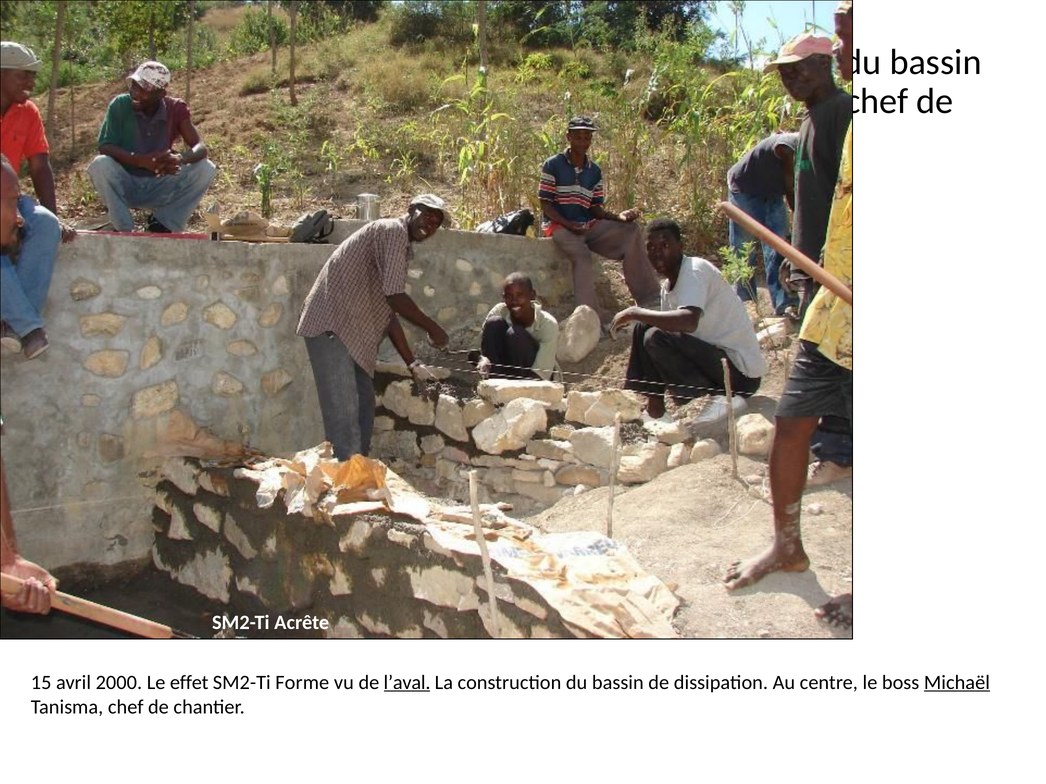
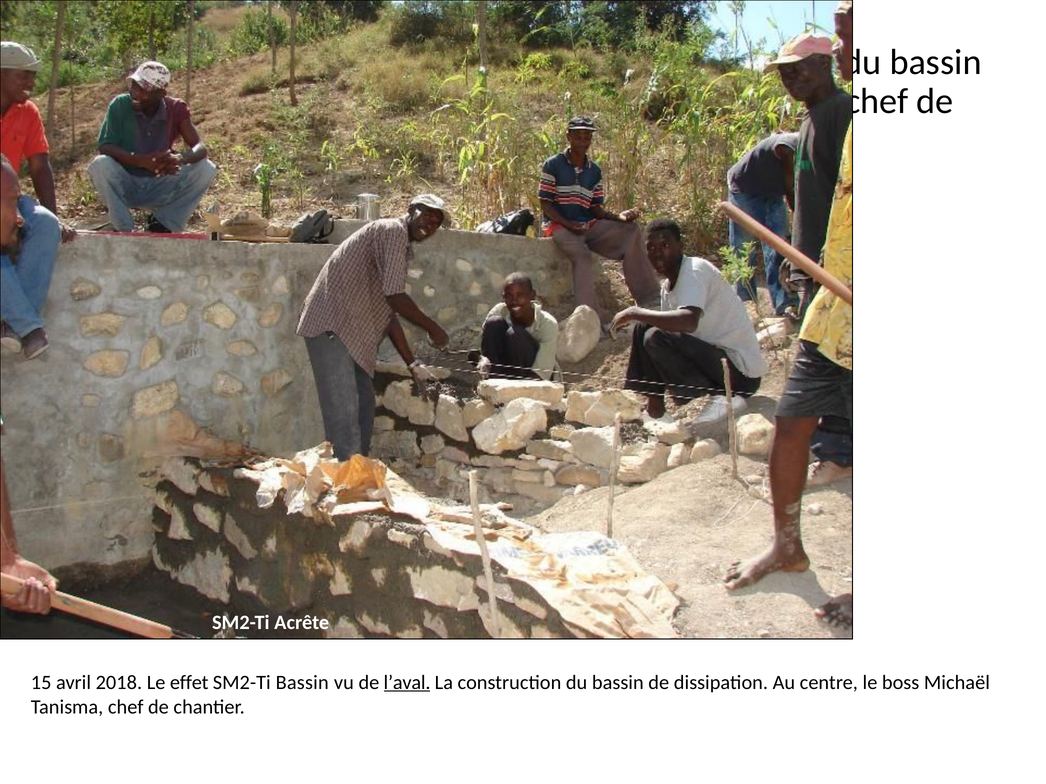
2000: 2000 -> 2018 (119, 683)
SM2-Ti Forme: Forme -> Bassin (302, 683)
Michaël underline: present -> none (957, 683)
